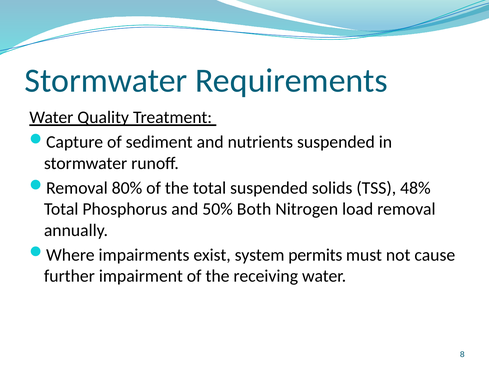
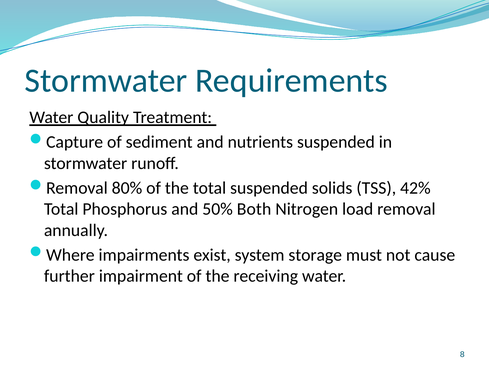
48%: 48% -> 42% (415, 188)
permits: permits -> storage (315, 255)
